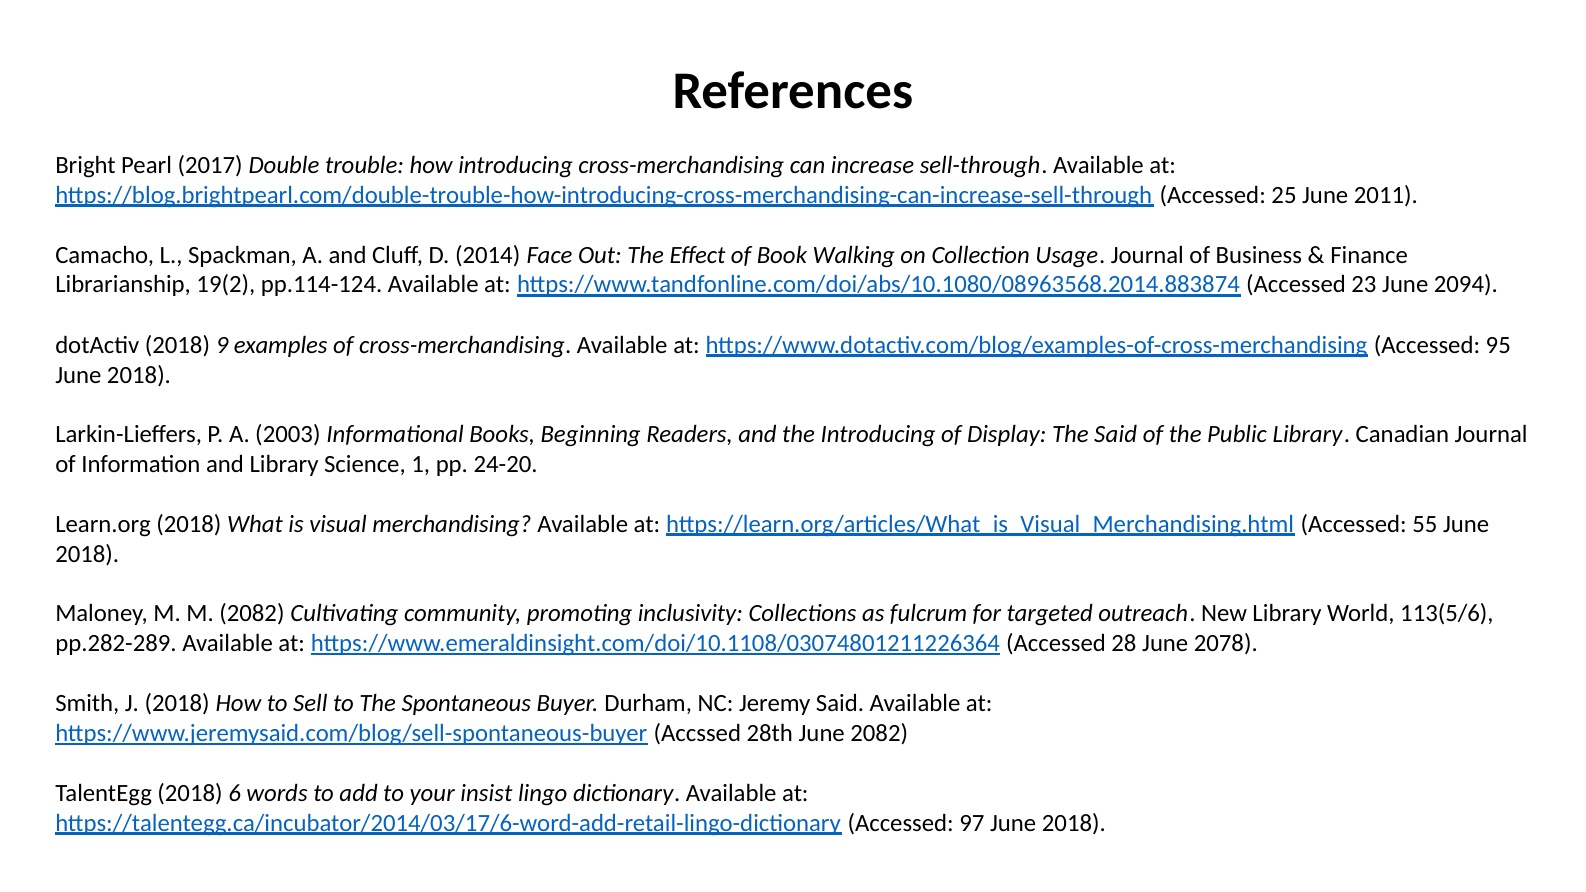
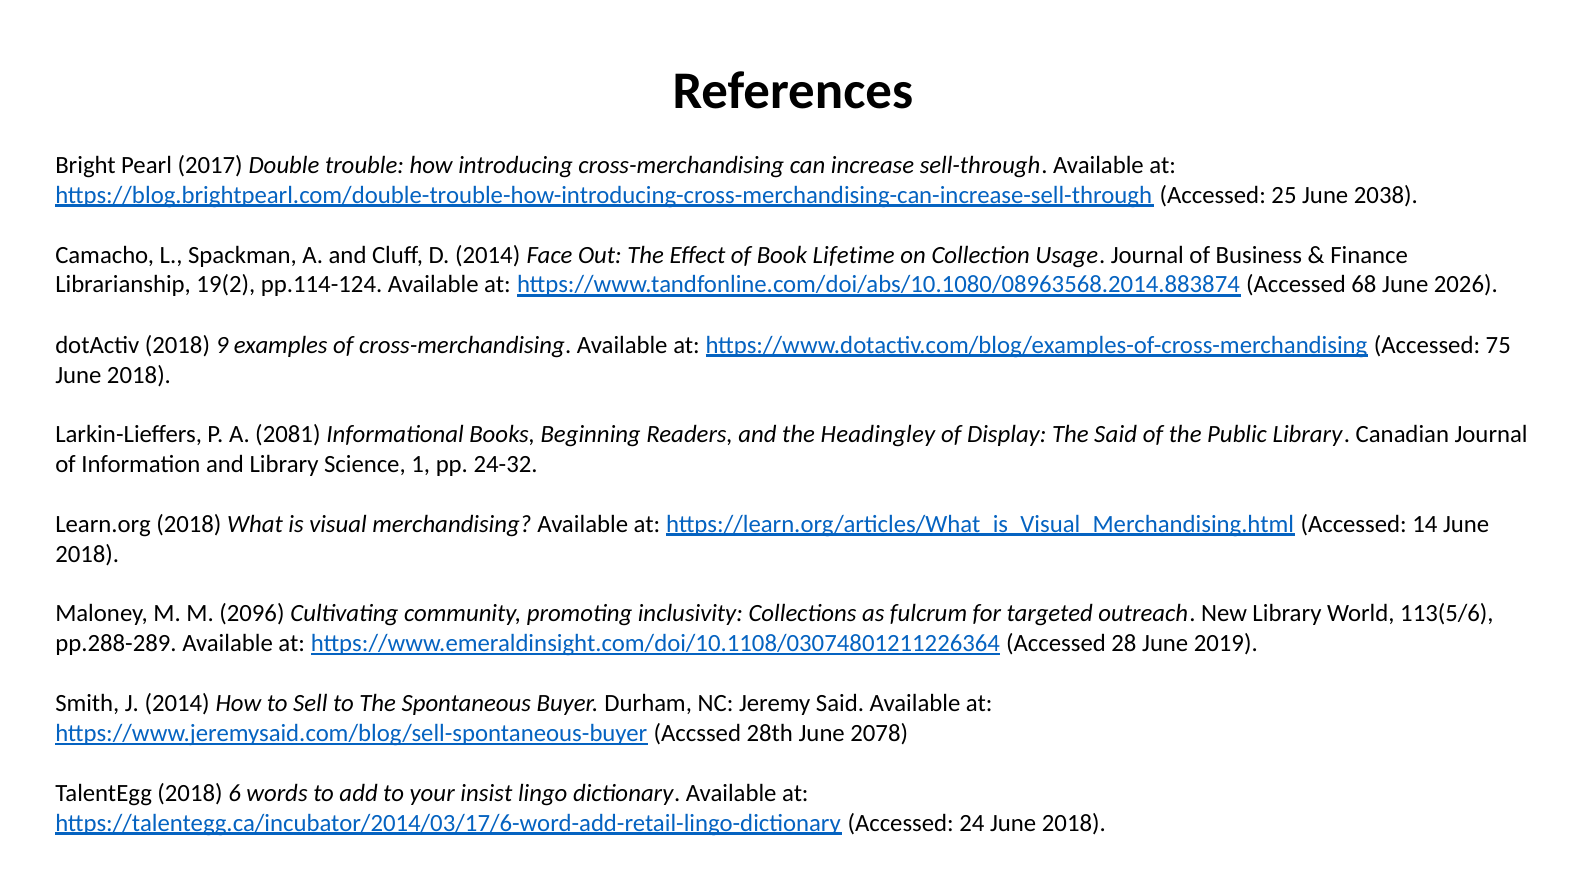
2011: 2011 -> 2038 (1386, 195)
Walking: Walking -> Lifetime (854, 255)
23: 23 -> 68 (1364, 285)
2094: 2094 -> 2026 (1466, 285)
95: 95 -> 75 (1498, 345)
2003: 2003 -> 2081 (288, 435)
the Introducing: Introducing -> Headingley (878, 435)
24-20: 24-20 -> 24-32 (506, 464)
55: 55 -> 14 (1425, 524)
M 2082: 2082 -> 2096 (252, 614)
pp.282-289: pp.282-289 -> pp.288-289 (116, 644)
2078: 2078 -> 2019 (1226, 644)
J 2018: 2018 -> 2014 (177, 704)
June 2082: 2082 -> 2078 (879, 733)
97: 97 -> 24 (972, 823)
